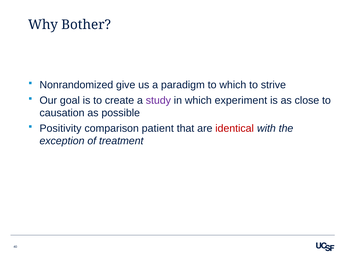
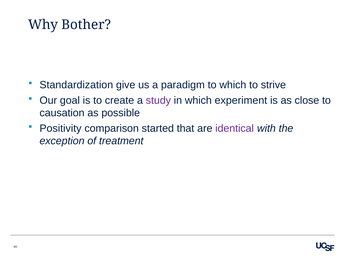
Nonrandomized: Nonrandomized -> Standardization (76, 85)
patient: patient -> started (158, 129)
identical colour: red -> purple (235, 129)
